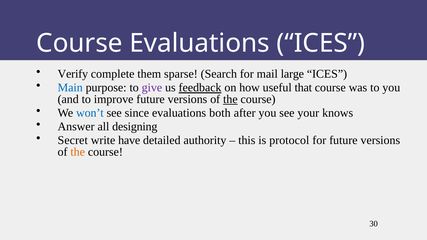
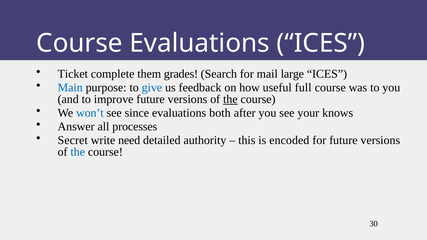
Verify: Verify -> Ticket (73, 74)
sparse: sparse -> grades (181, 74)
give colour: purple -> blue (152, 88)
feedback underline: present -> none (200, 88)
that: that -> full (303, 88)
designing: designing -> processes (135, 127)
have: have -> need (129, 141)
protocol: protocol -> encoded (289, 141)
the colour: orange -> blue (78, 152)
